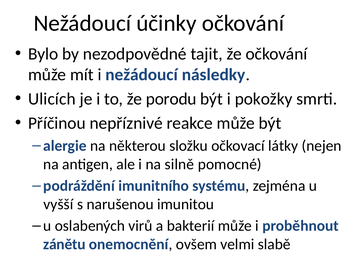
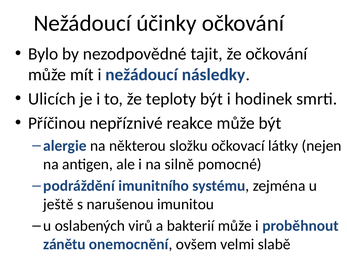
porodu: porodu -> teploty (171, 99)
pokožky: pokožky -> hodinek (264, 99)
vyšší: vyšší -> ještě (58, 204)
